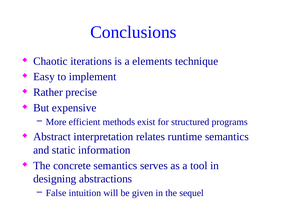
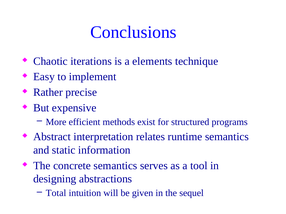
False: False -> Total (56, 193)
